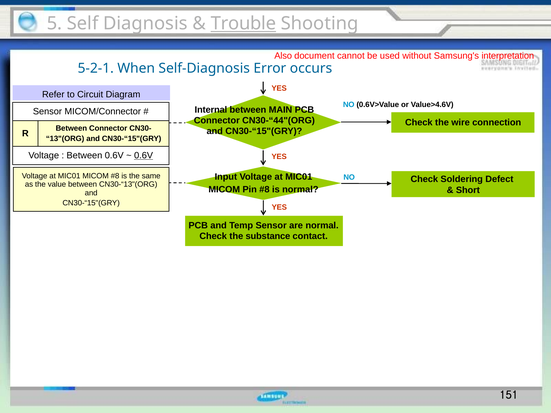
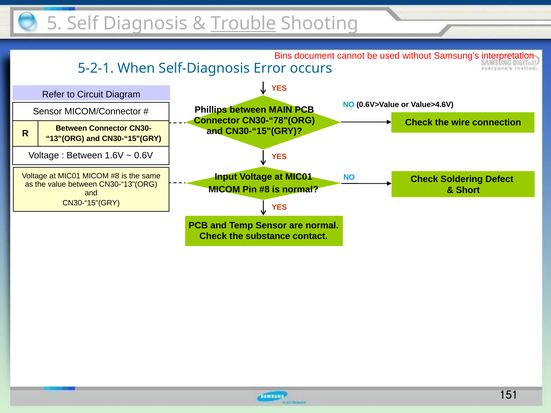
Also: Also -> Bins (283, 56)
Internal: Internal -> Phillips (211, 110)
CN30-“44"(ORG: CN30-“44"(ORG -> CN30-“78"(ORG (279, 120)
Between 0.6V: 0.6V -> 1.6V (114, 156)
0.6V underline: present -> none (144, 156)
